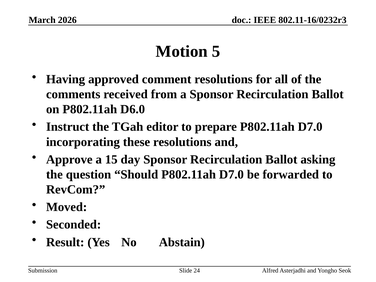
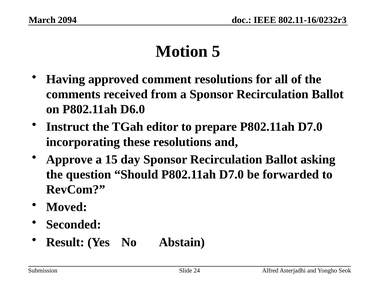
2026: 2026 -> 2094 (67, 20)
